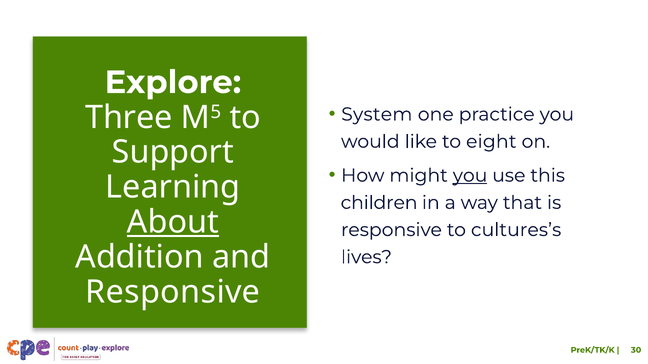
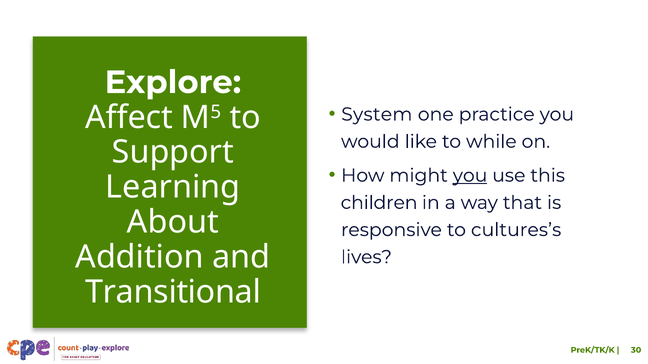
Three: Three -> Affect (129, 118)
eight: eight -> while (491, 142)
About underline: present -> none (173, 223)
Responsive: Responsive -> Transitional (173, 293)
